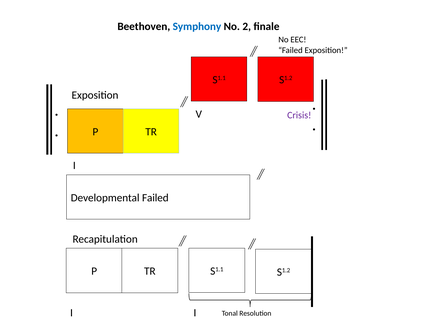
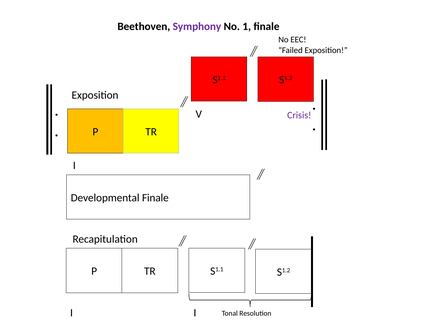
Symphony colour: blue -> purple (197, 26)
2: 2 -> 1 (247, 26)
Developmental Failed: Failed -> Finale (155, 198)
